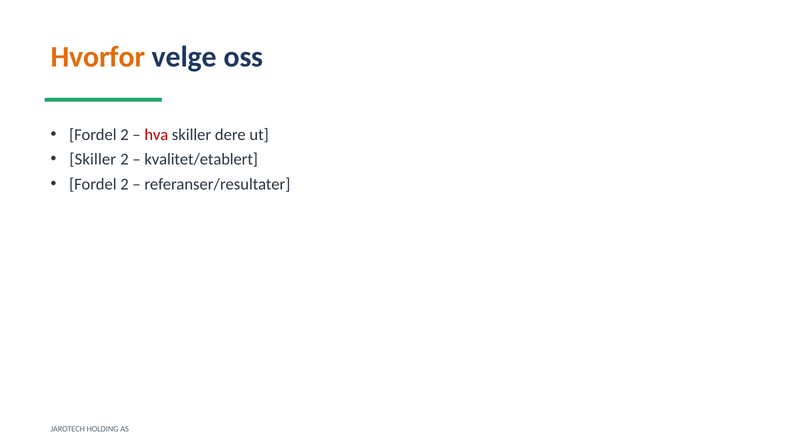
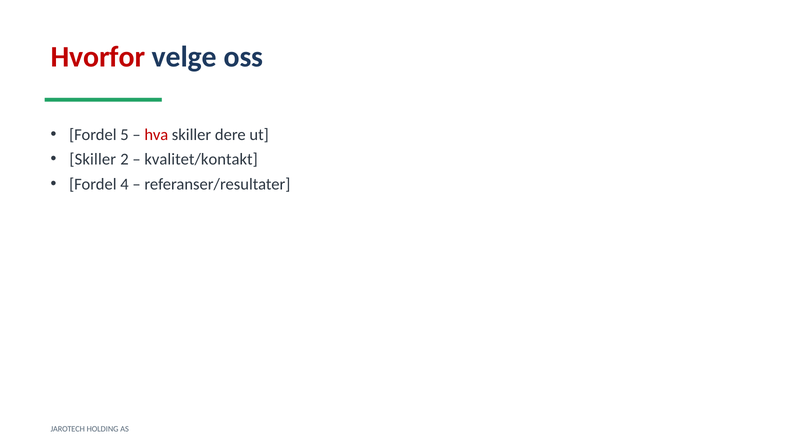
Hvorfor colour: orange -> red (98, 57)
2: 2 -> 5 (125, 134)
kvalitet/etablert: kvalitet/etablert -> kvalitet/kontakt (201, 159)
2: 2 -> 4 (125, 184)
